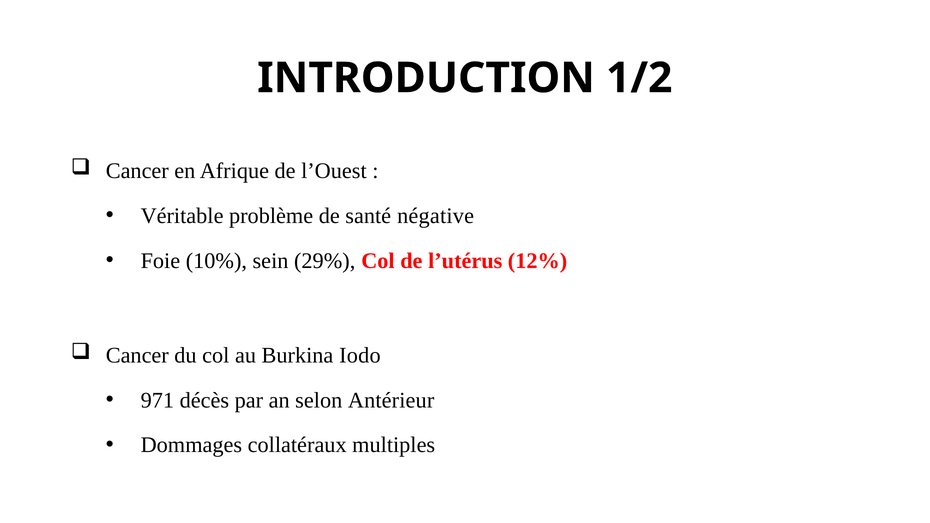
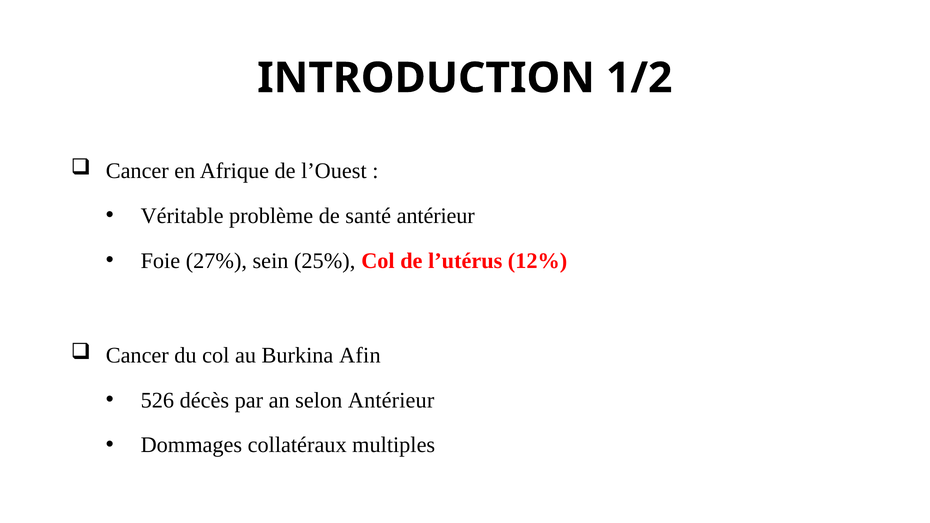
santé négative: négative -> antérieur (436, 216)
10%: 10% -> 27% (216, 261)
29%: 29% -> 25% (325, 261)
Iodo: Iodo -> Afin (360, 355)
971: 971 -> 526 (157, 400)
